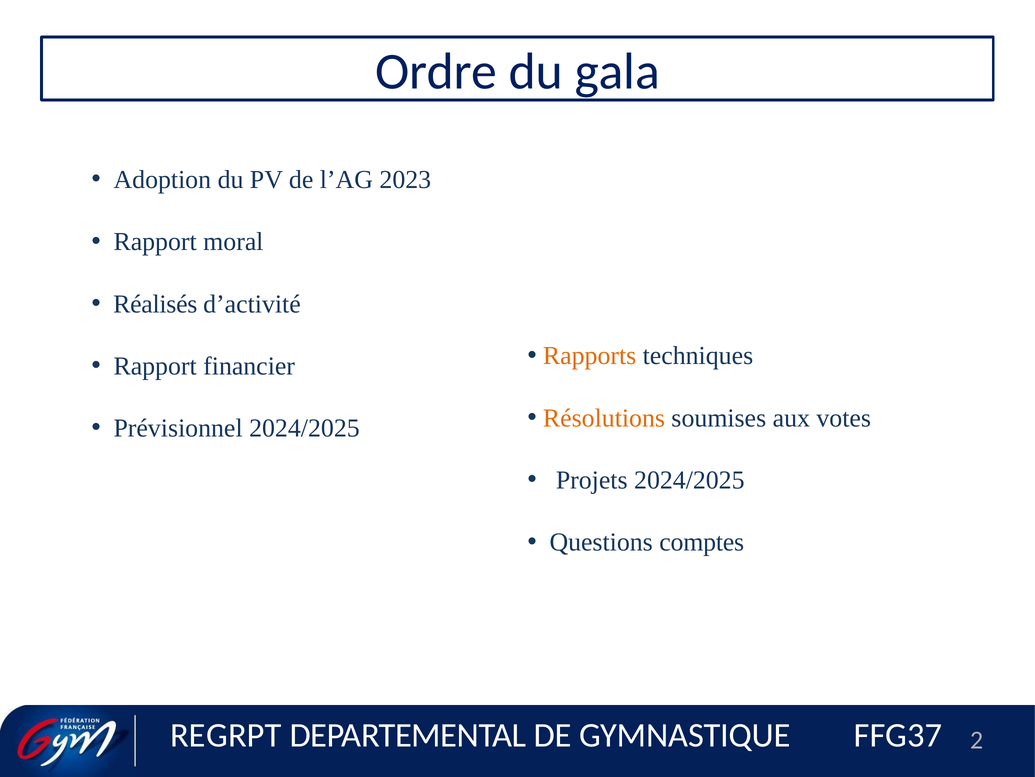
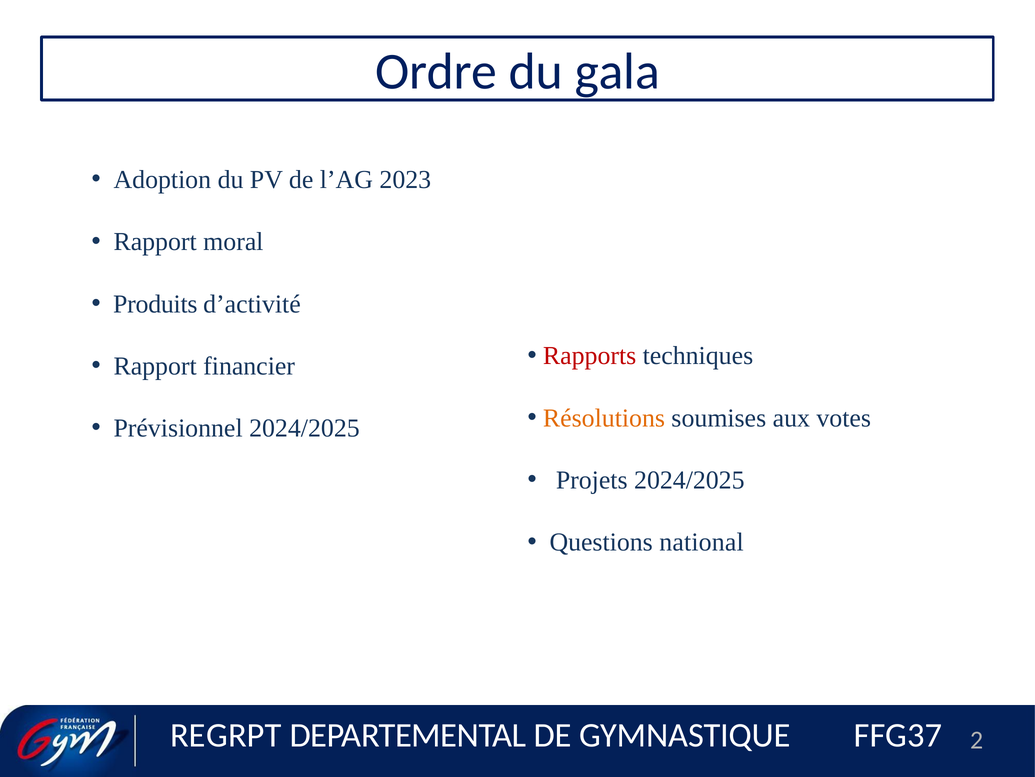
Réalisés: Réalisés -> Produits (155, 304)
Rapports colour: orange -> red (590, 356)
comptes: comptes -> national (702, 542)
